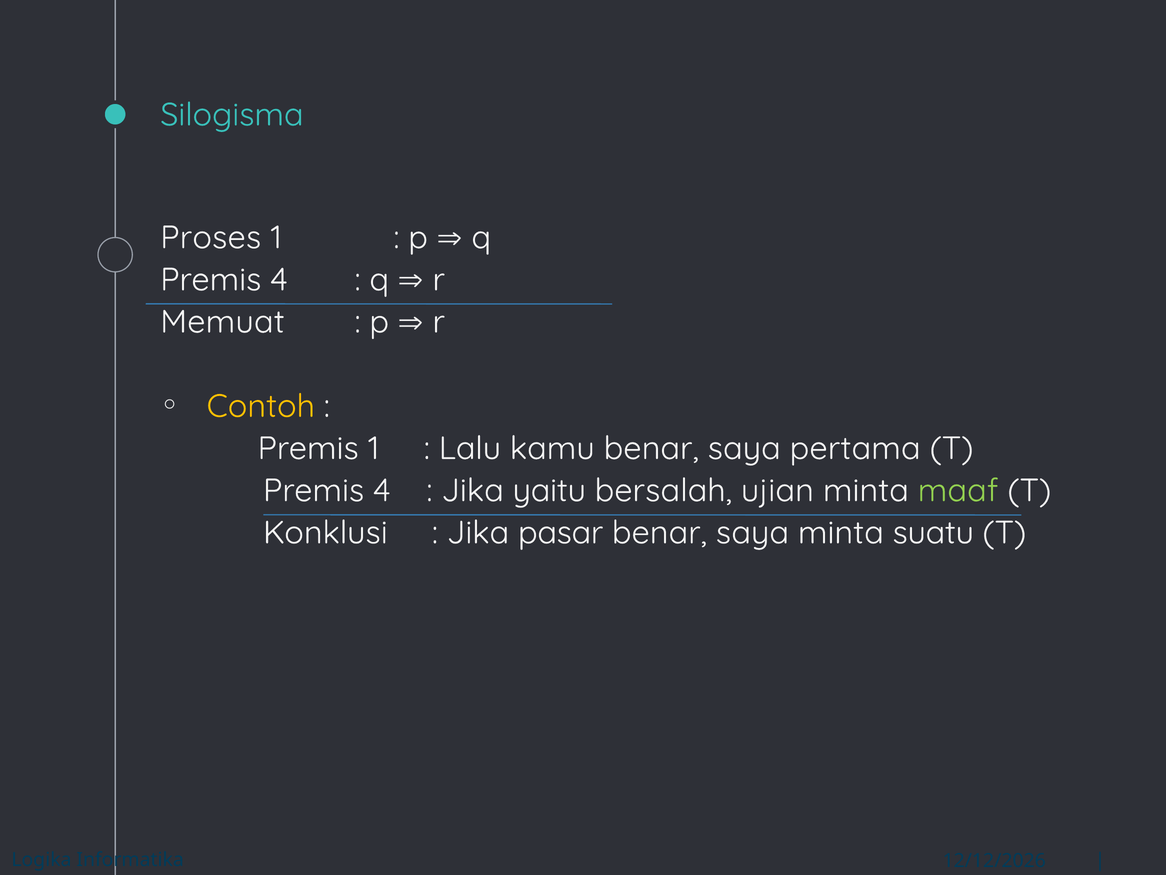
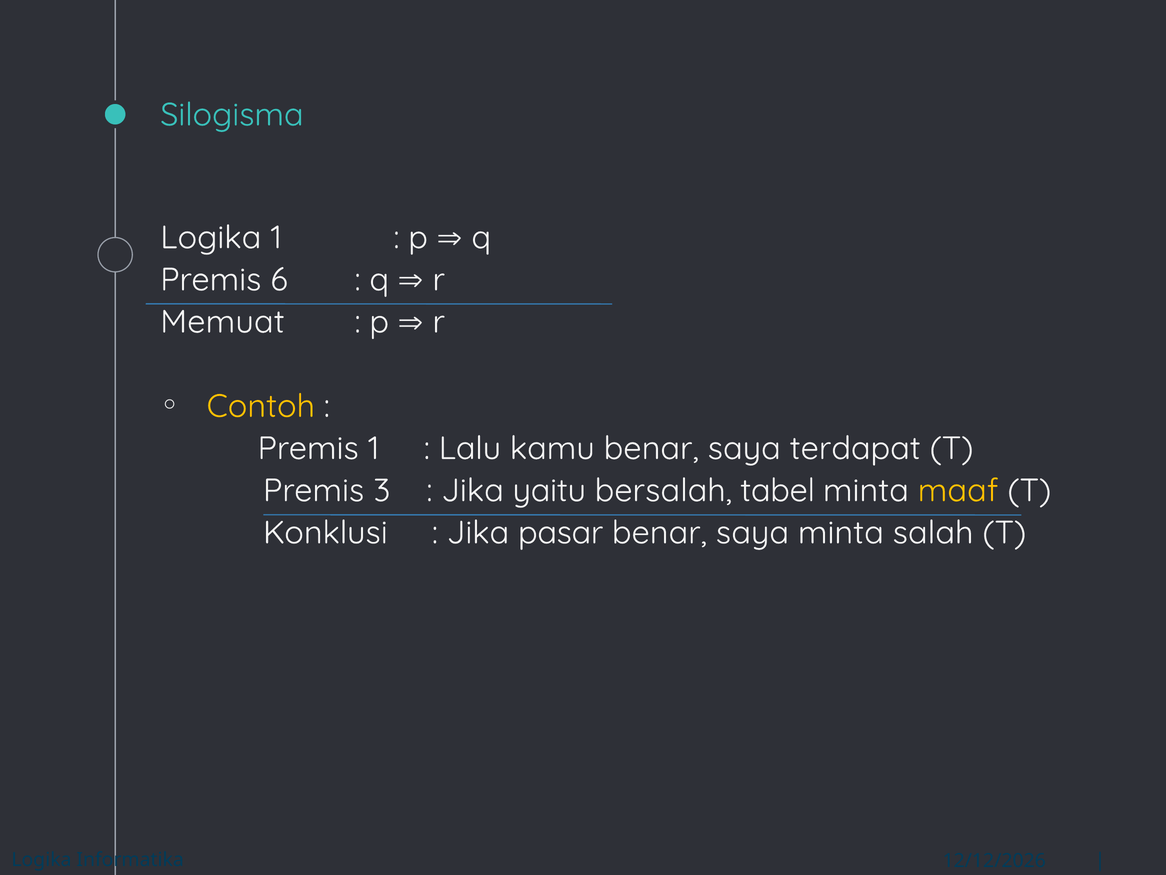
Proses: Proses -> Logika (211, 237)
4: 4 -> 6 (279, 280)
pertama: pertama -> terdapat (855, 448)
4: 4 -> 3 (382, 490)
ujian: ujian -> tabel (778, 490)
maaf colour: light green -> yellow (958, 490)
suatu: suatu -> salah (933, 532)
